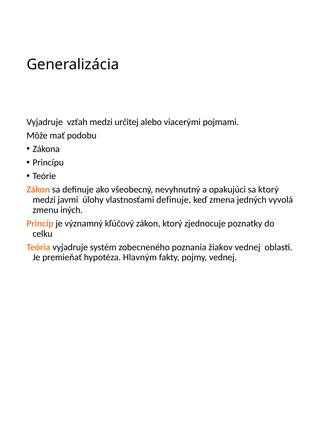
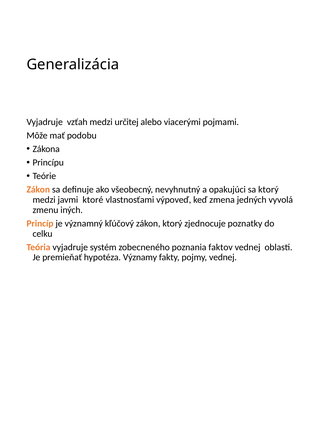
úlohy: úlohy -> ktoré (93, 200)
vlastnosťami definuje: definuje -> výpoveď (174, 200)
žiakov: žiakov -> faktov (221, 247)
Hlavným: Hlavným -> Významy (140, 257)
